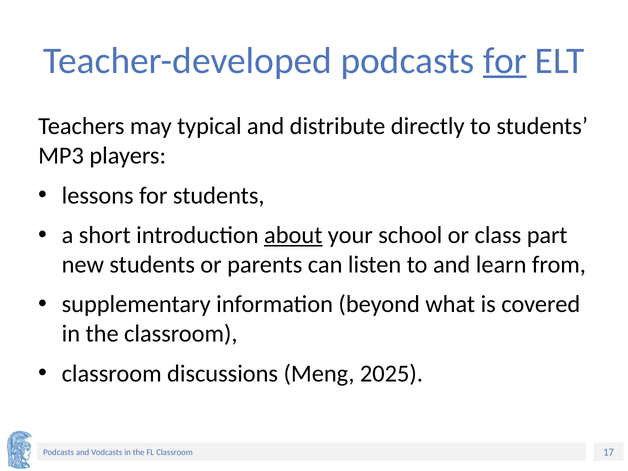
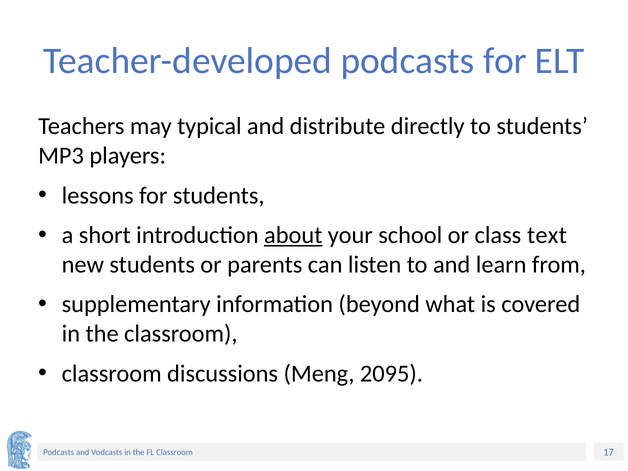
for underline: present -> none (505, 61)
part: part -> text (547, 235)
2025: 2025 -> 2095 (391, 374)
